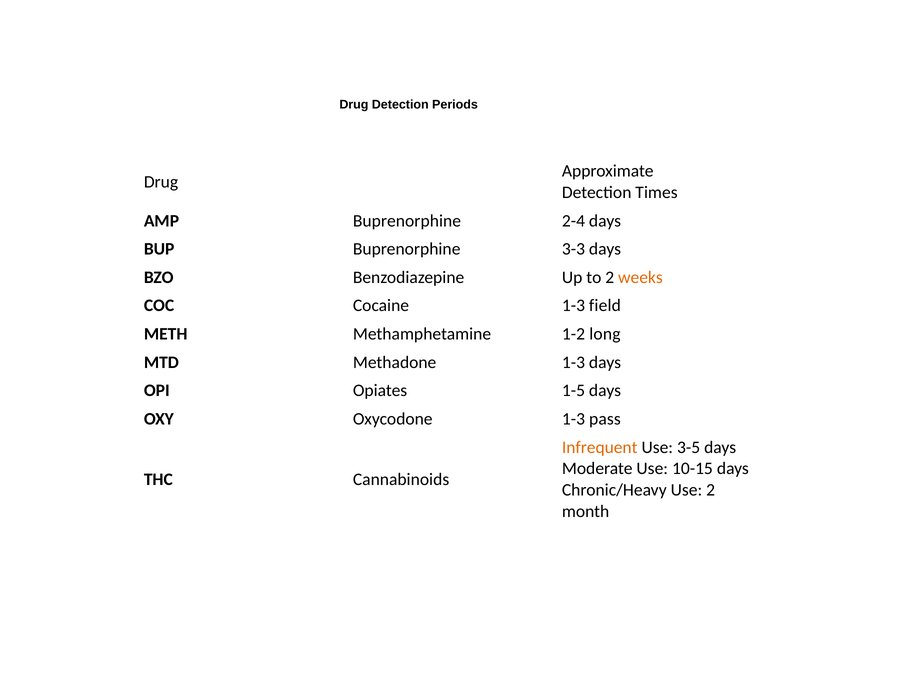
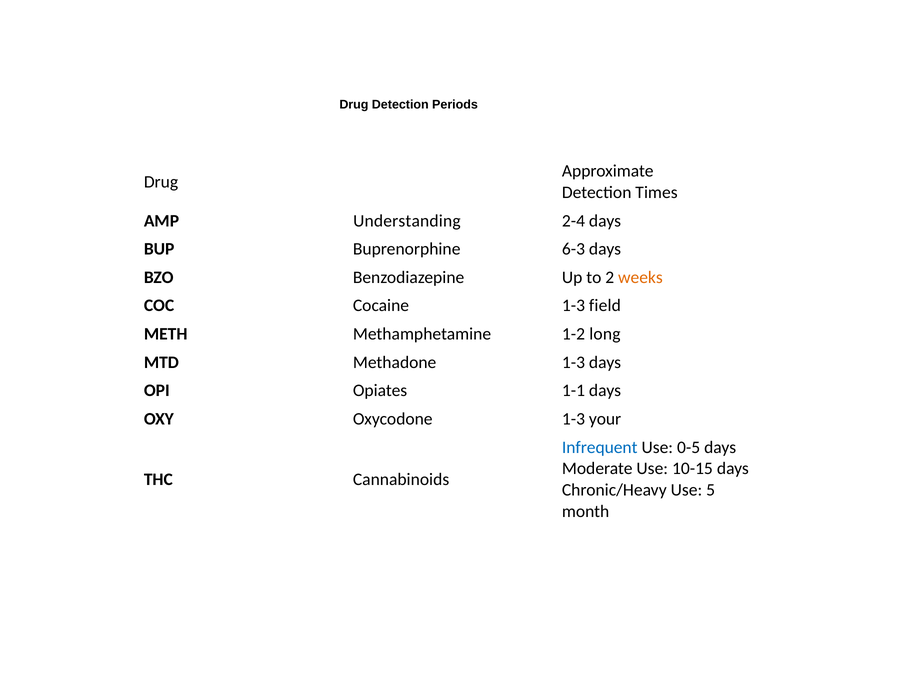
AMP Buprenorphine: Buprenorphine -> Understanding (407, 221)
3-3: 3-3 -> 6-3 (574, 249)
1-5: 1-5 -> 1-1 (574, 391)
pass: pass -> your (605, 419)
Infrequent colour: orange -> blue (600, 447)
3-5: 3-5 -> 0-5 (689, 447)
Use 2: 2 -> 5 (711, 490)
